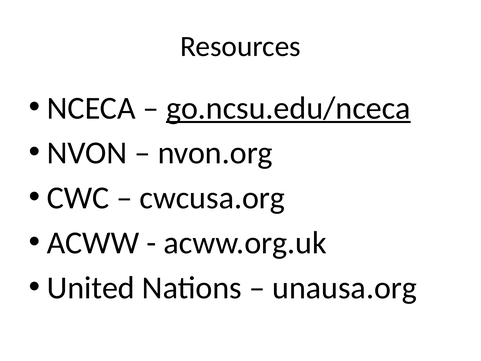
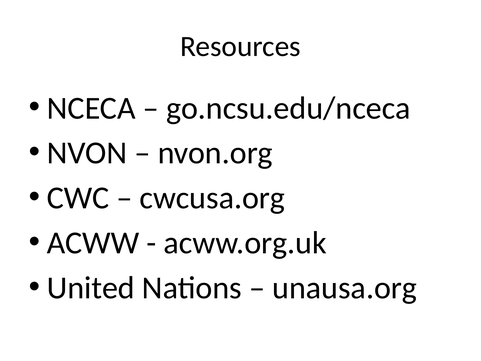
go.ncsu.edu/nceca underline: present -> none (288, 108)
